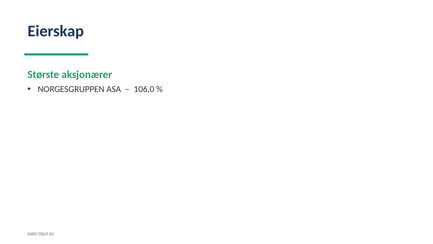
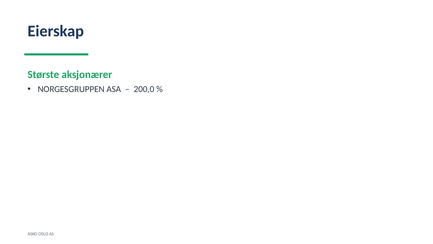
106,0: 106,0 -> 200,0 (144, 89)
